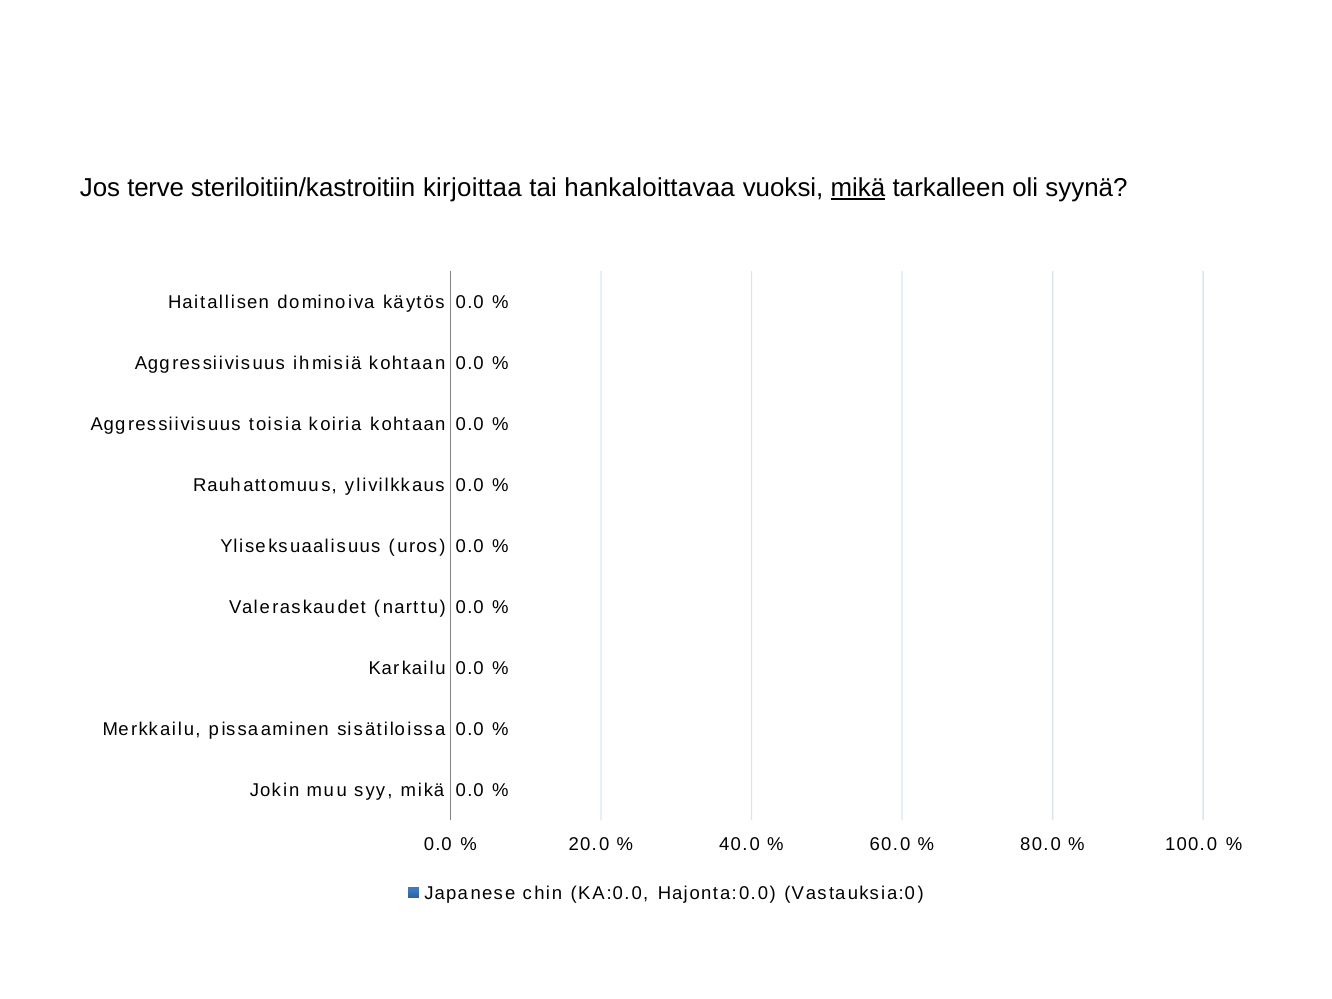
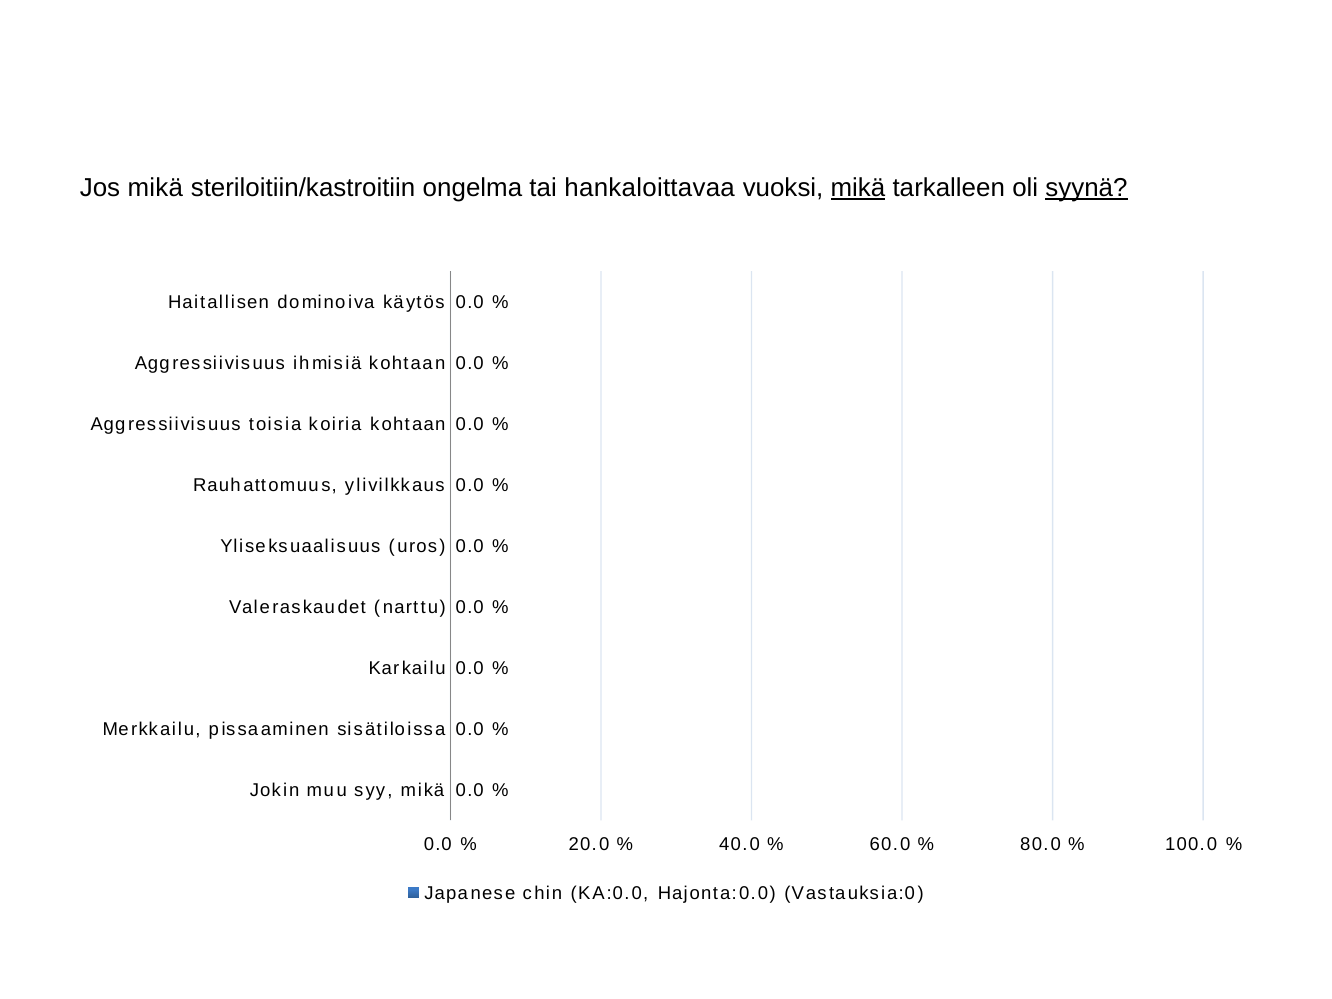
Jos terve: terve -> mikä (155, 188)
kirjoittaa: kirjoittaa -> ongelma (472, 188)
syynä underline: none -> present (1086, 188)
